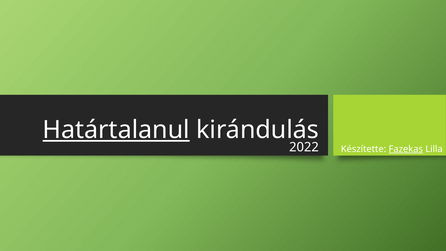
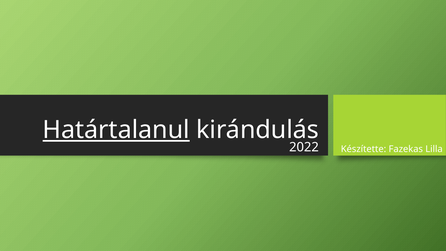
Fazekas underline: present -> none (406, 149)
